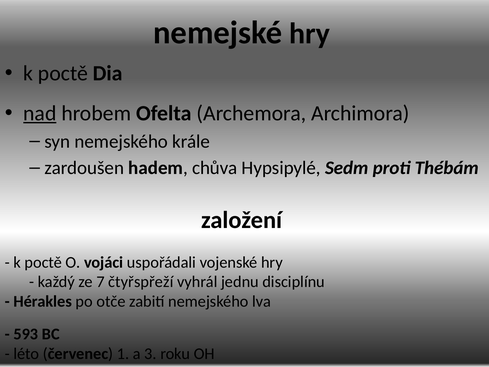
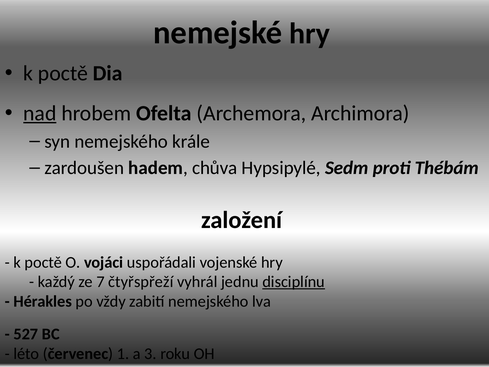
disciplínu underline: none -> present (294, 282)
otče: otče -> vždy (111, 301)
593: 593 -> 527 (26, 334)
